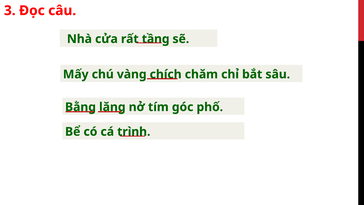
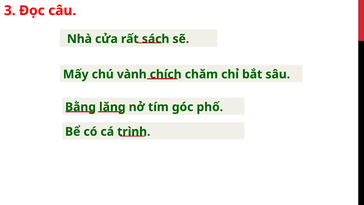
tầng: tầng -> sách (156, 39)
vàng: vàng -> vành (132, 74)
